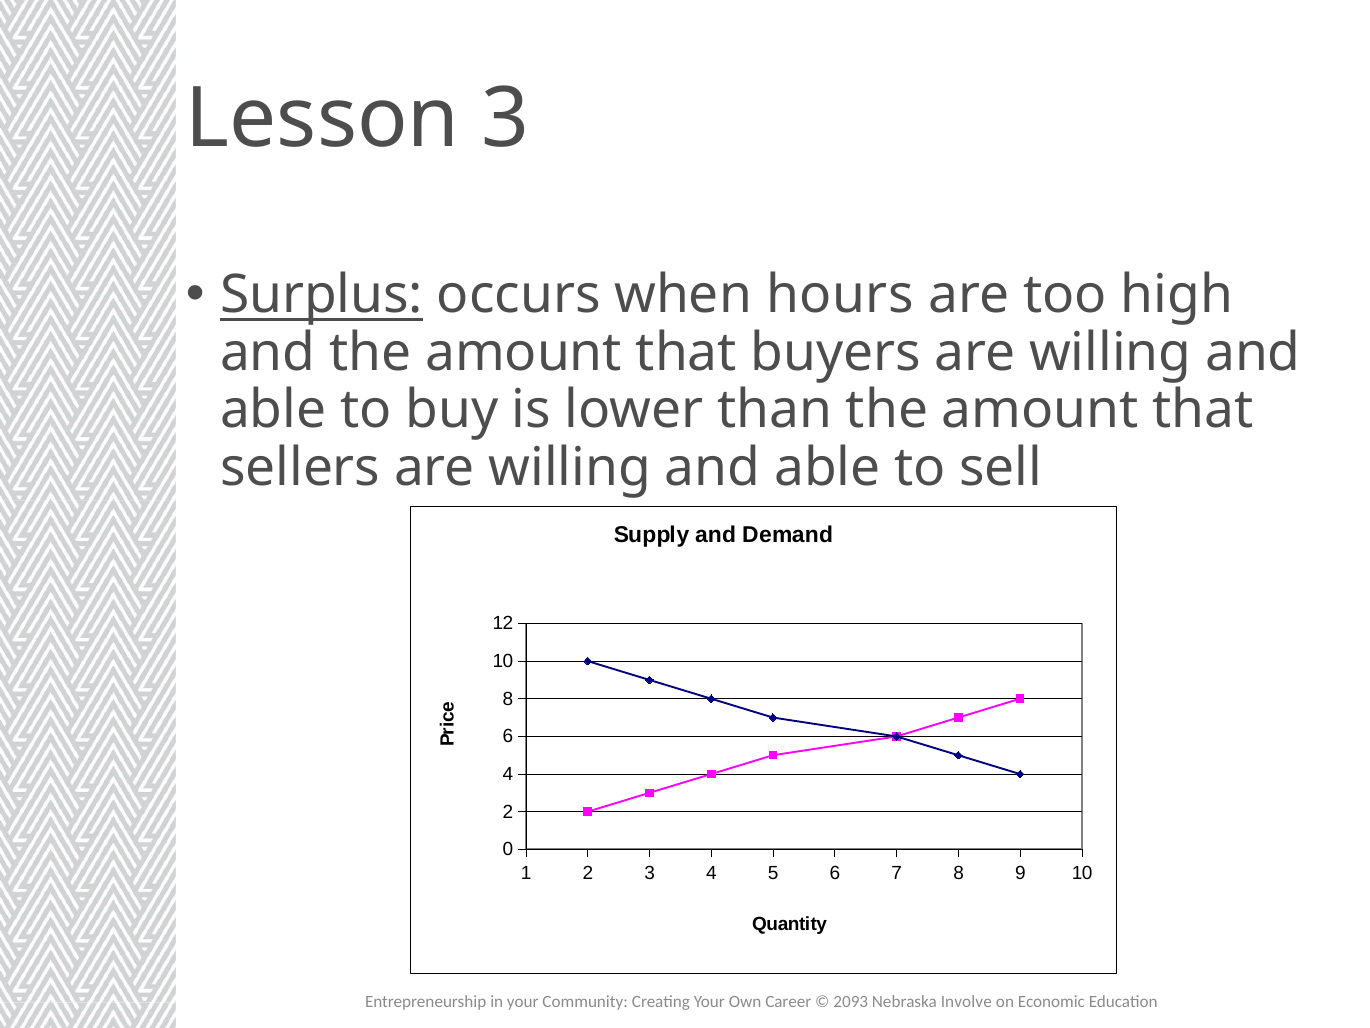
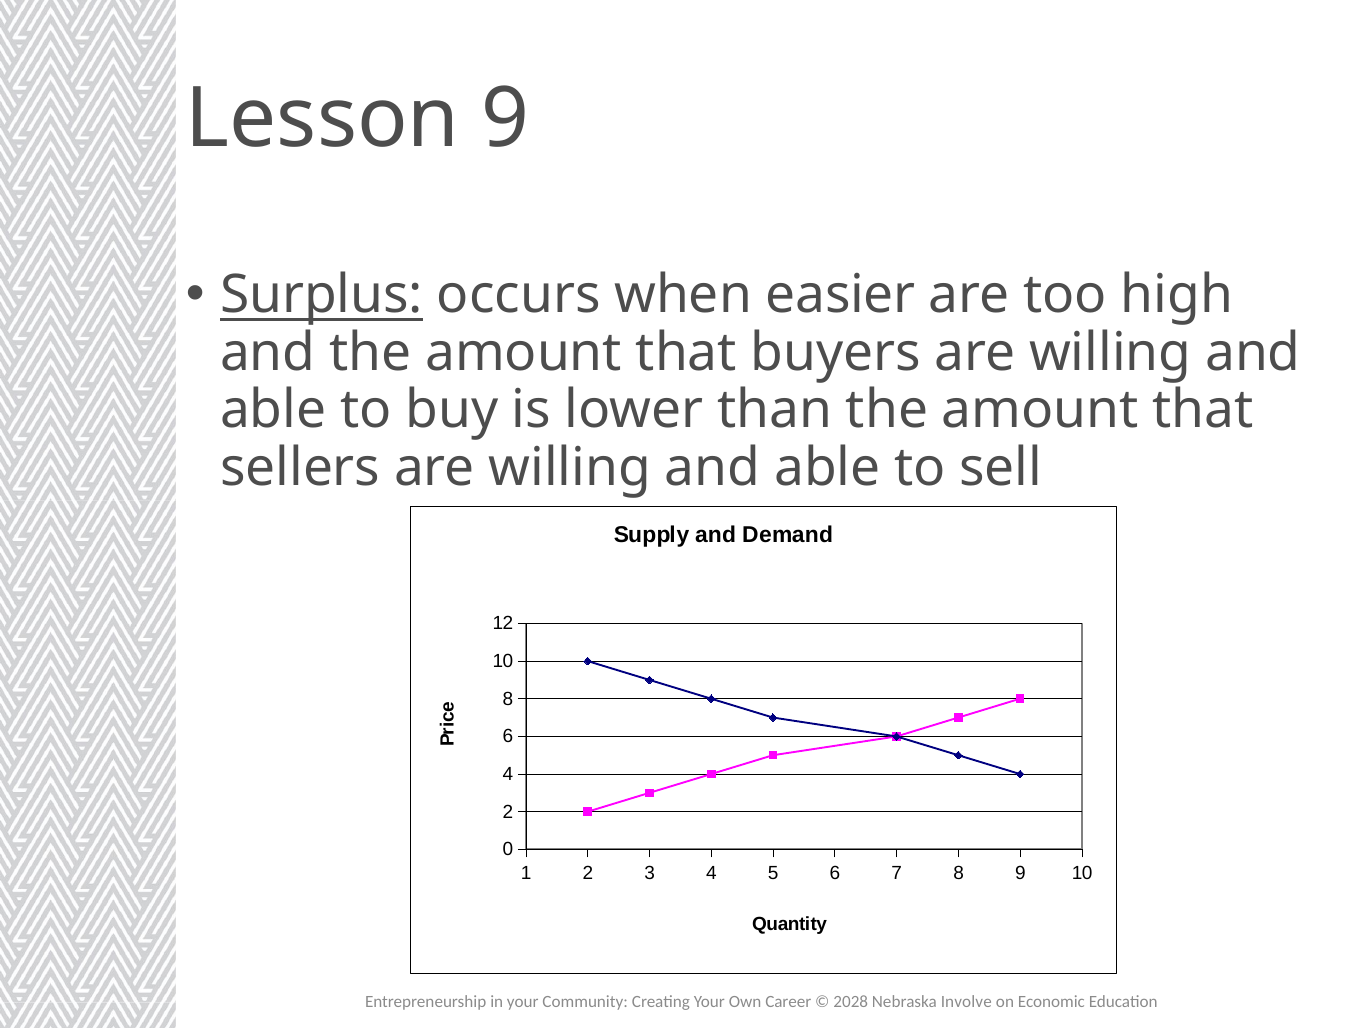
Lesson 3: 3 -> 9 (505, 119)
hours: hours -> easier (841, 295)
2093: 2093 -> 2028 (851, 1001)
